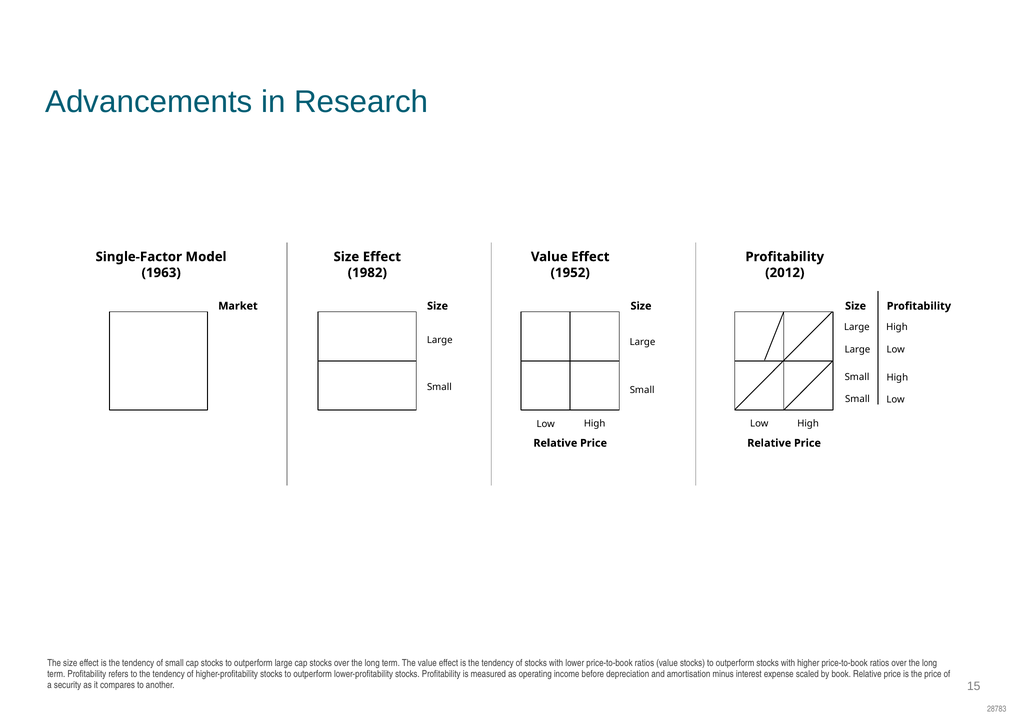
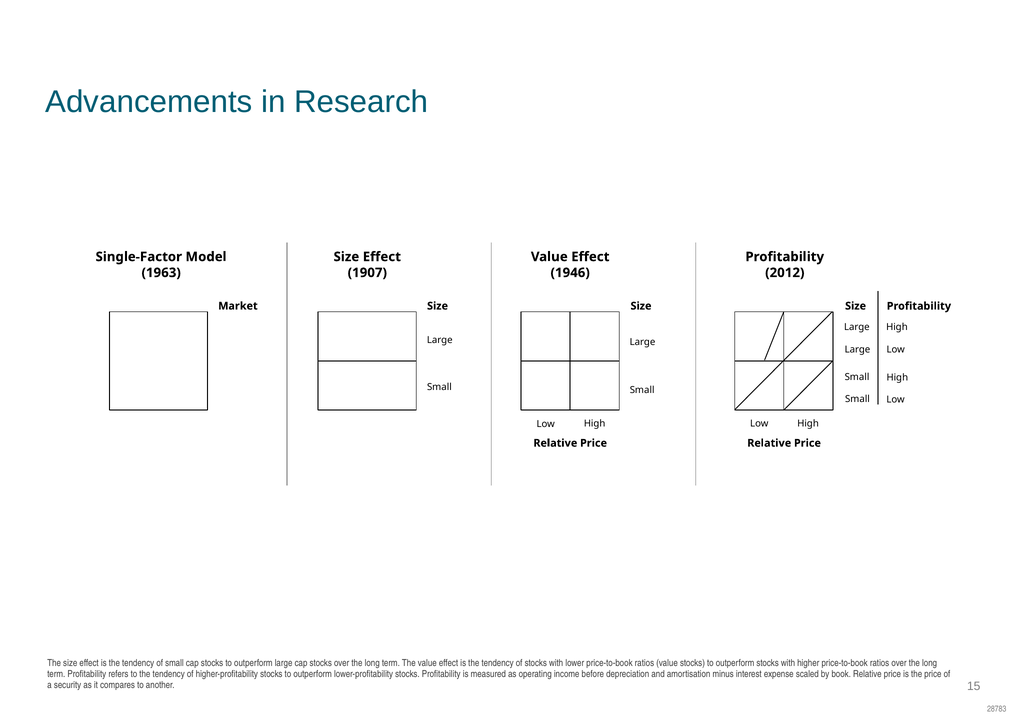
1982: 1982 -> 1907 (367, 272)
1952: 1952 -> 1946 (570, 272)
